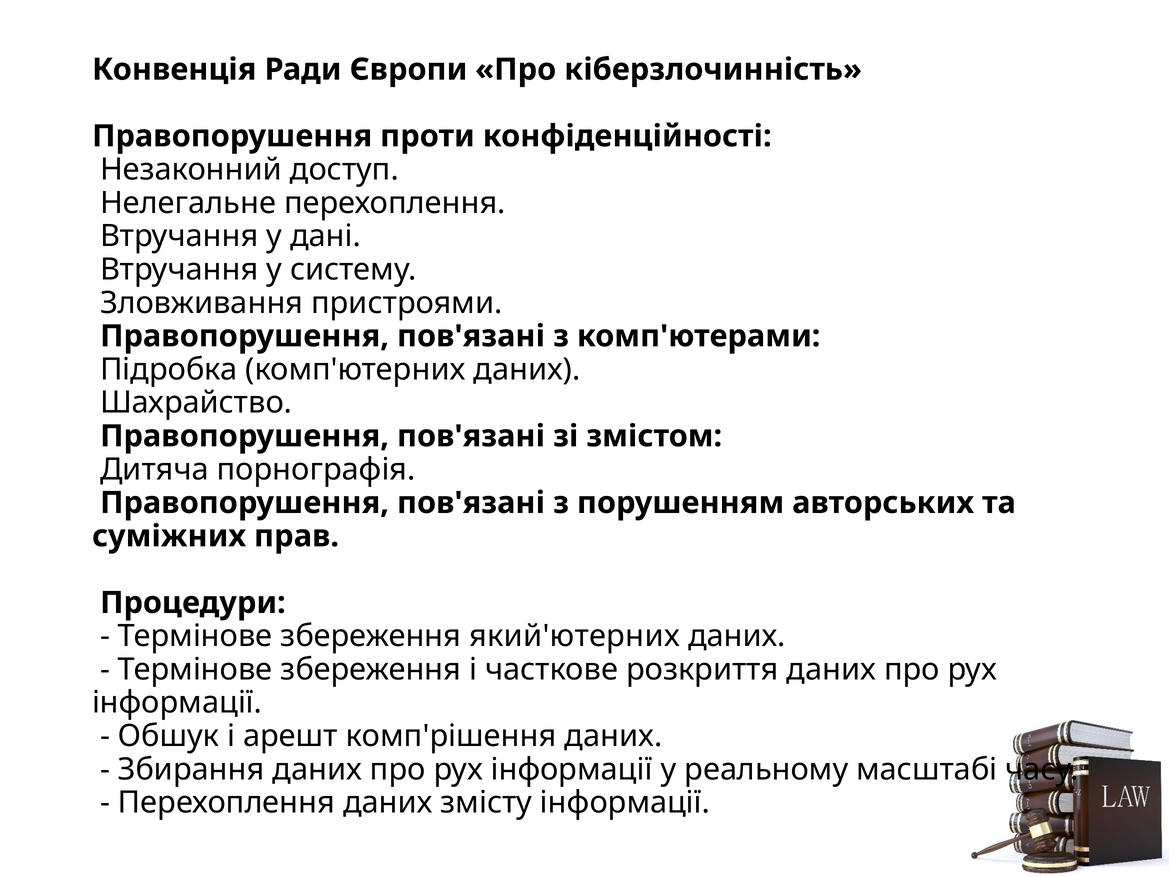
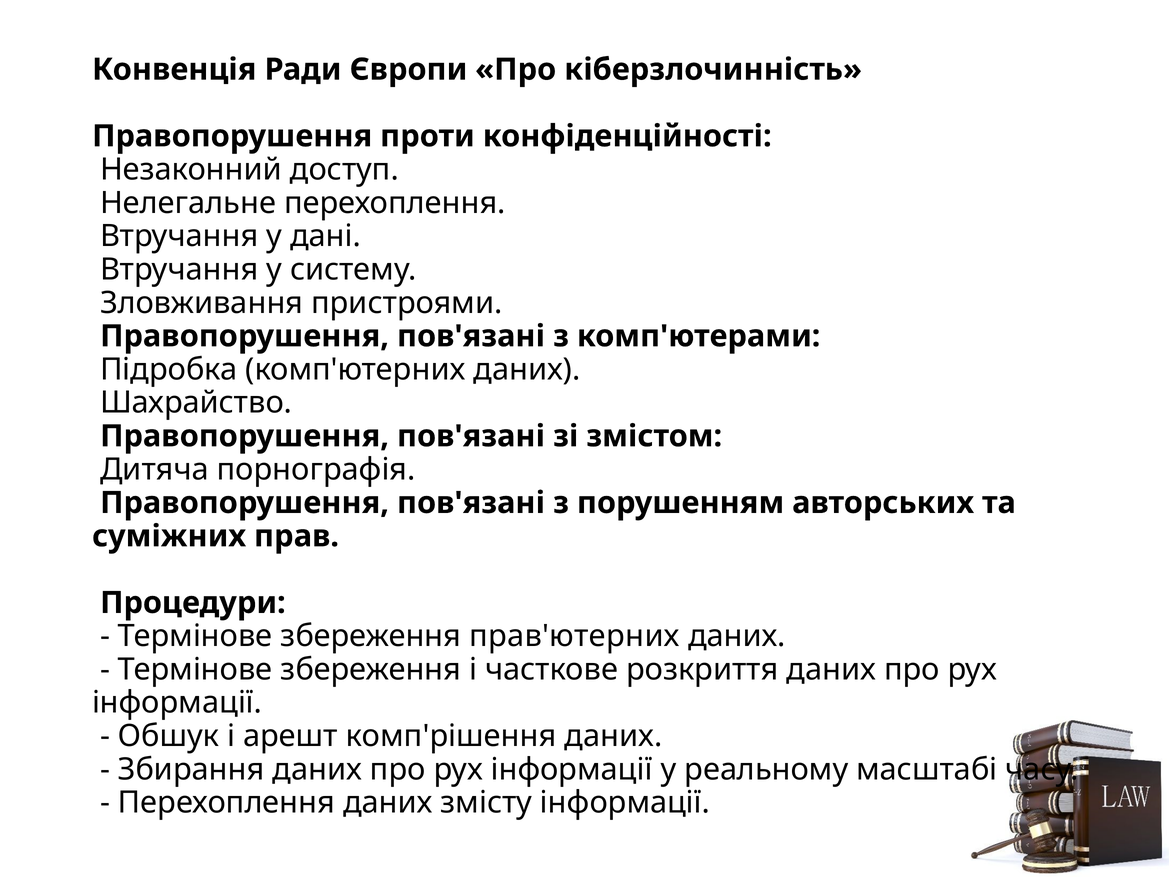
який'ютерних: який'ютерних -> прав'ютерних (574, 636)
